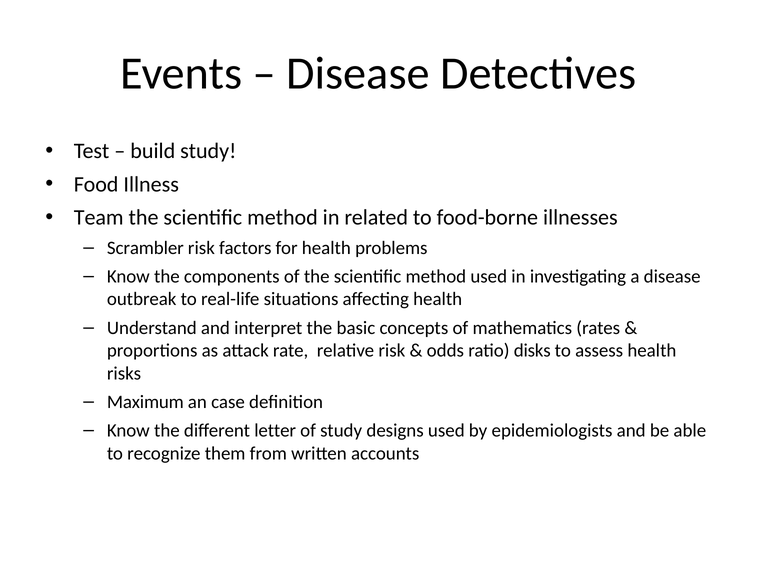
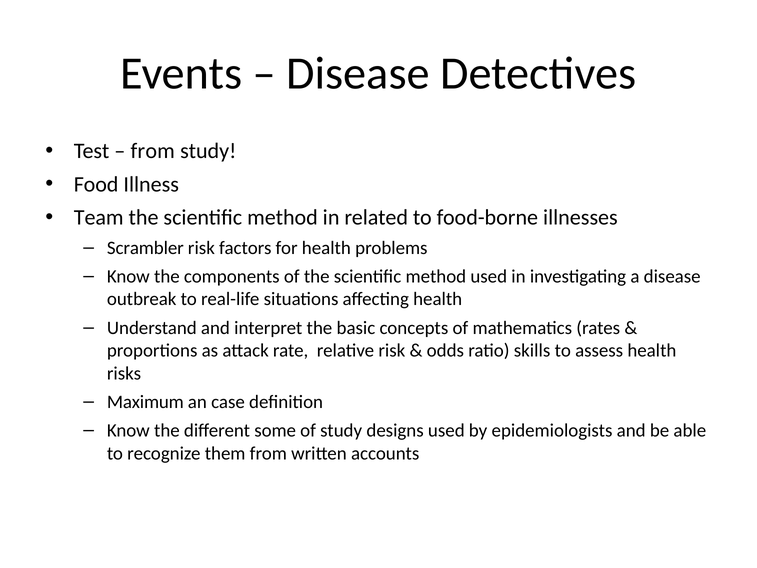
build: build -> from (153, 151)
disks: disks -> skills (532, 350)
letter: letter -> some (275, 430)
